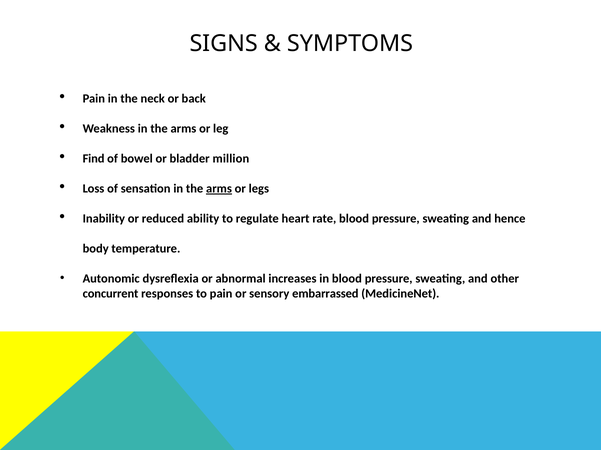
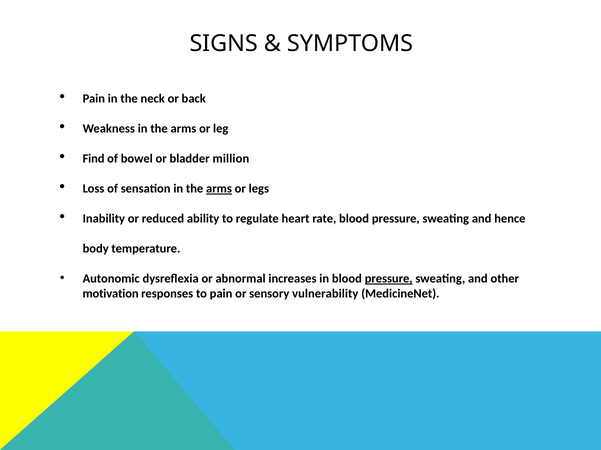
pressure underline: none -> present (389, 279)
concurrent: concurrent -> motivation (111, 294)
embarrassed: embarrassed -> vulnerability (325, 294)
